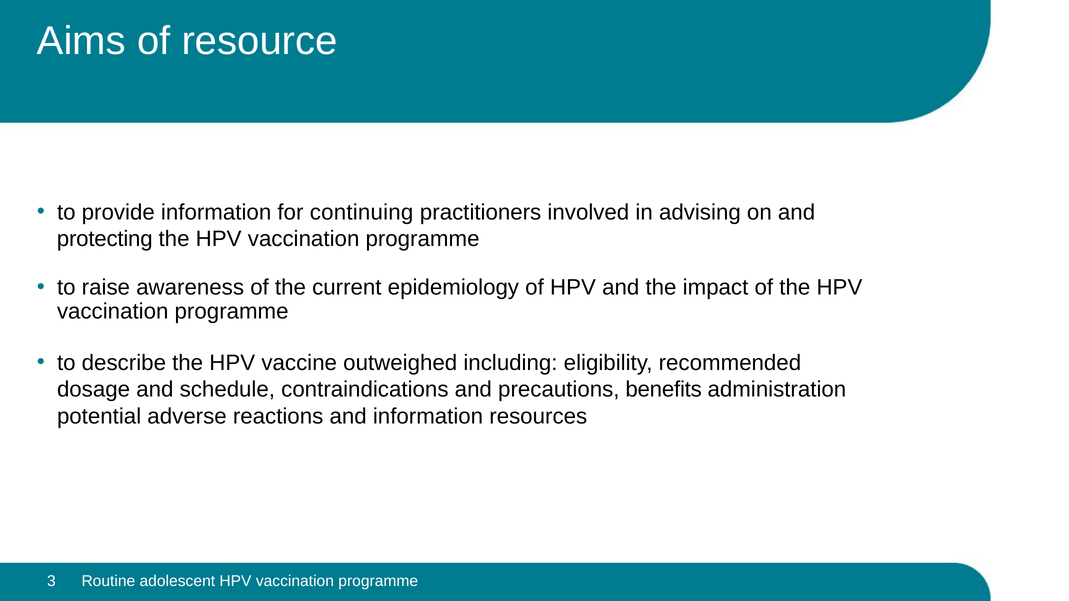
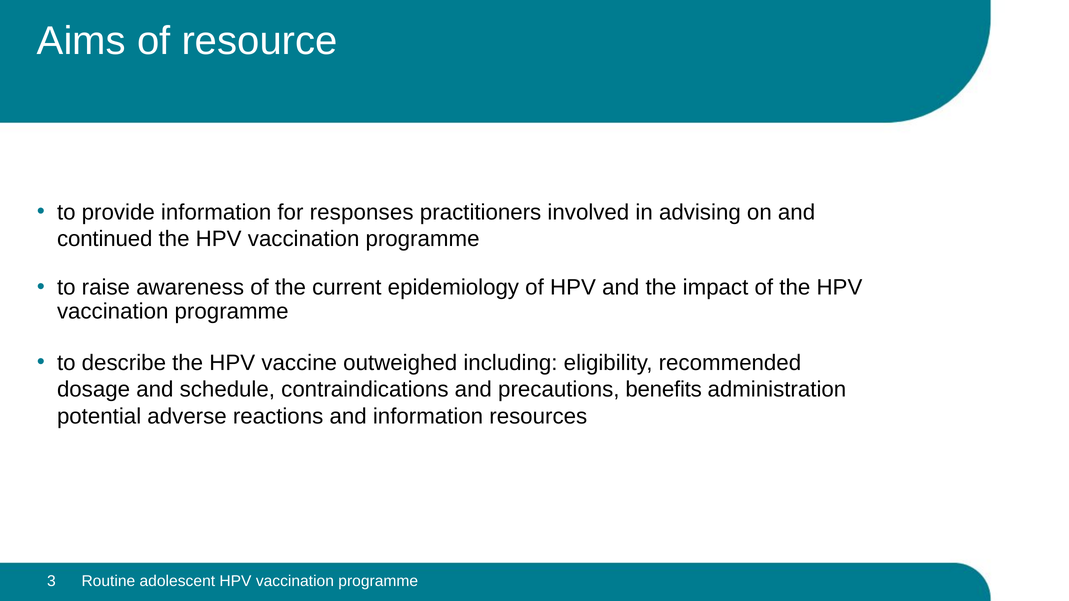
continuing: continuing -> responses (362, 212)
protecting: protecting -> continued (105, 239)
